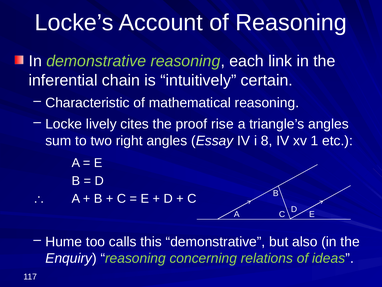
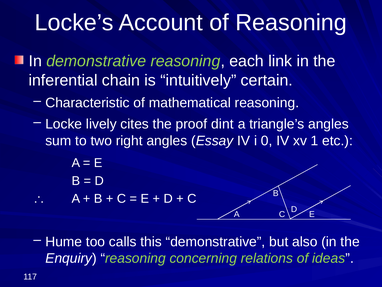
rise: rise -> dint (222, 124)
8: 8 -> 0 (267, 140)
